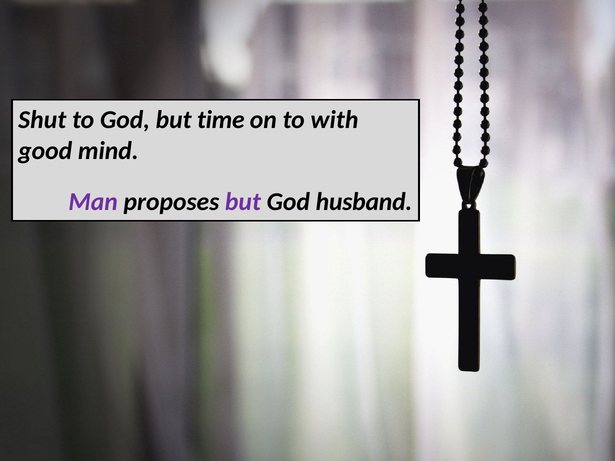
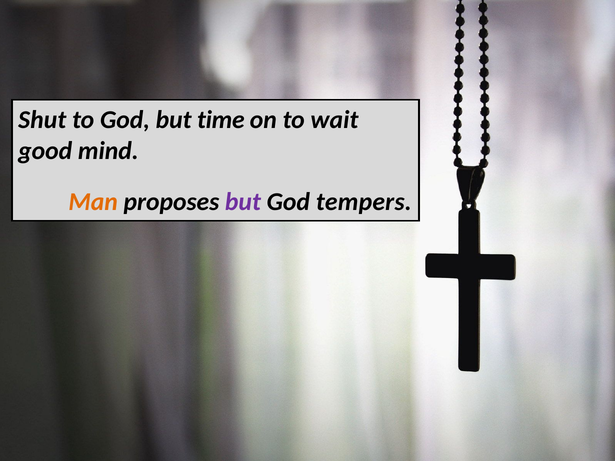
with: with -> wait (334, 120)
Man colour: purple -> orange (93, 202)
husband: husband -> tempers (364, 202)
